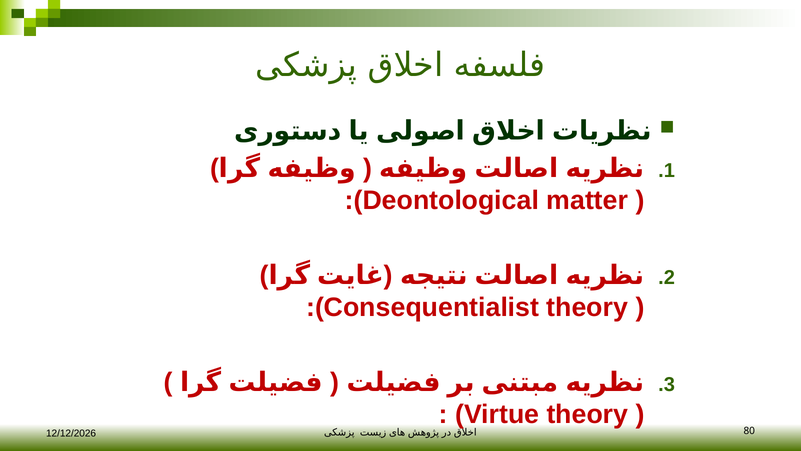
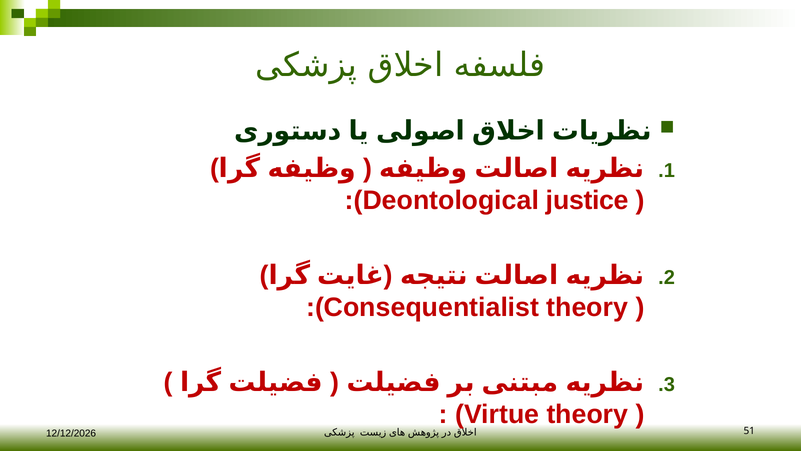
matter: matter -> justice (587, 200)
80: 80 -> 51 (749, 431)
